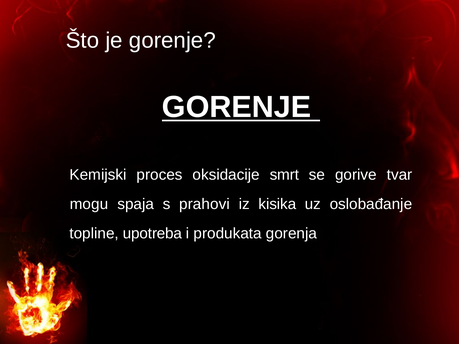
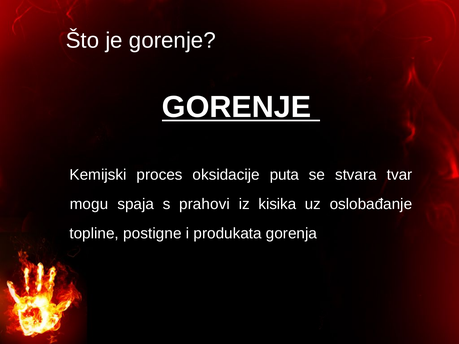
smrt: smrt -> puta (284, 175)
gorive: gorive -> stvara (356, 175)
upotreba: upotreba -> postigne (152, 234)
